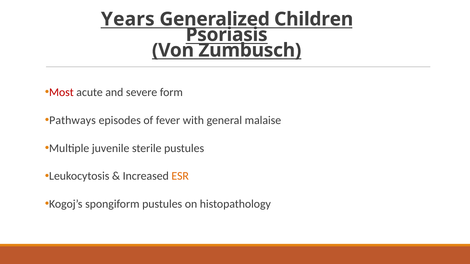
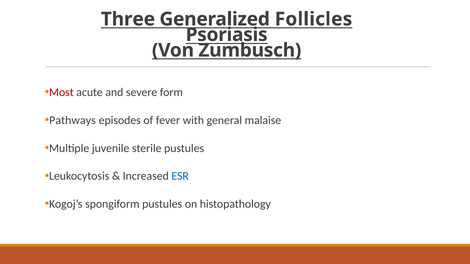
Years: Years -> Three (128, 19)
Children: Children -> Follicles (313, 19)
ESR colour: orange -> blue (180, 176)
